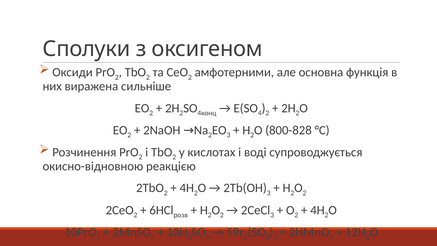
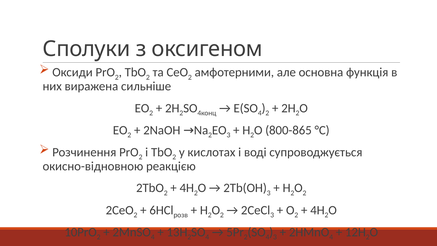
800-828: 800-828 -> 800-865 (288, 130)
